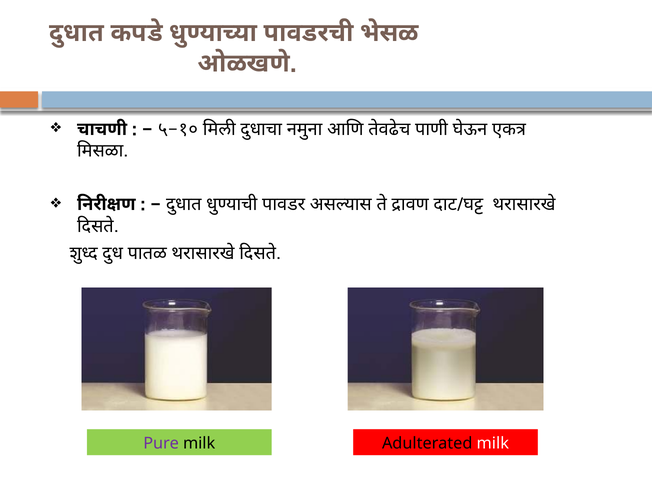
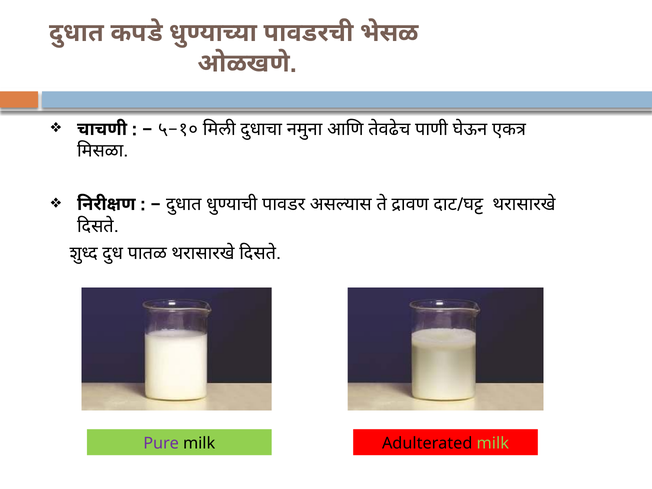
milk colour: white -> light green (493, 443)
